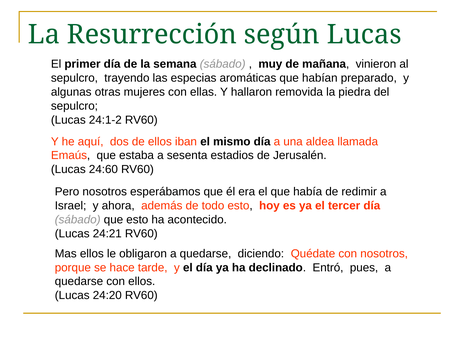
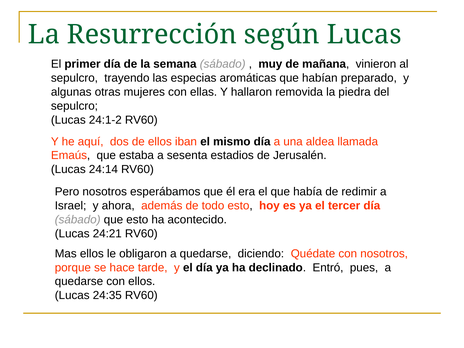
24:60: 24:60 -> 24:14 (103, 169)
24:20: 24:20 -> 24:35 (107, 295)
